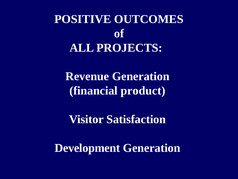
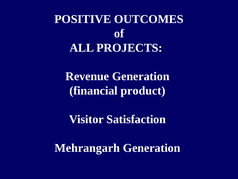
Development: Development -> Mehrangarh (87, 148)
